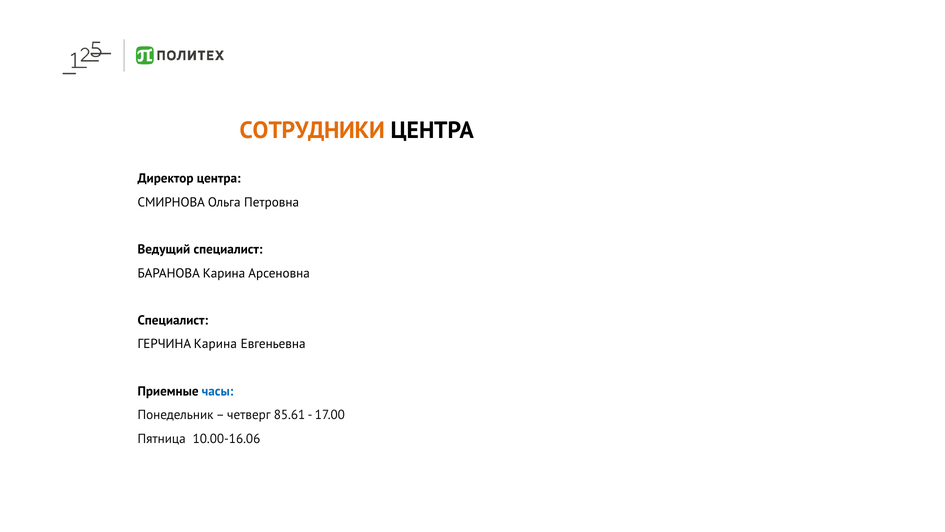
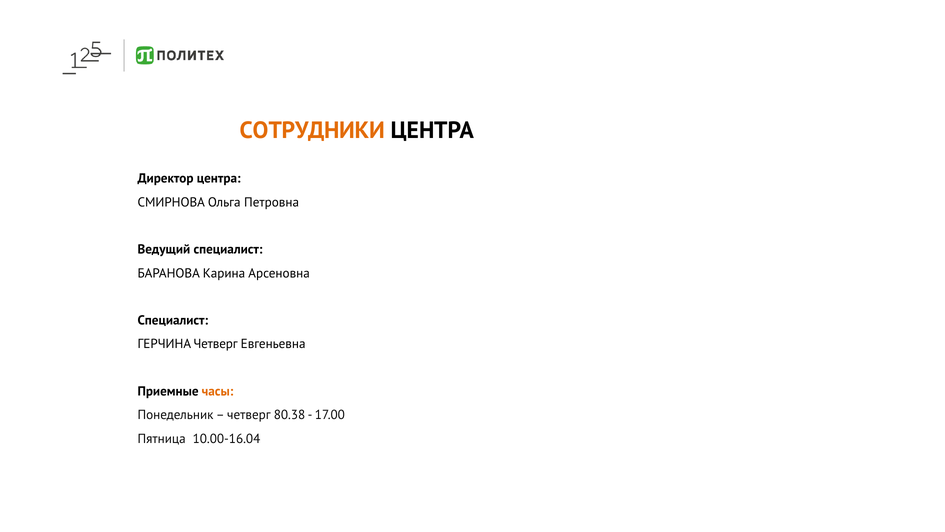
ГЕРЧИНА Карина: Карина -> Четверг (216, 344)
часы colour: blue -> orange (218, 391)
85.61: 85.61 -> 80.38 (289, 415)
10.00-16.06: 10.00-16.06 -> 10.00-16.04 (226, 438)
